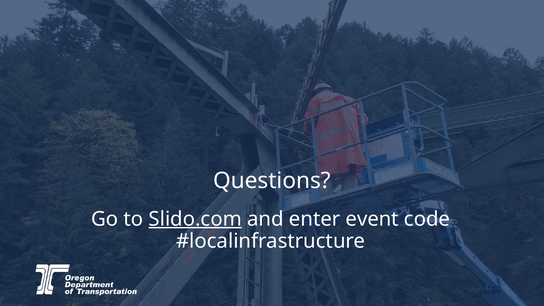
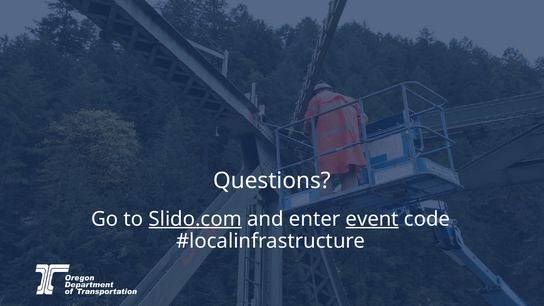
event underline: none -> present (372, 219)
